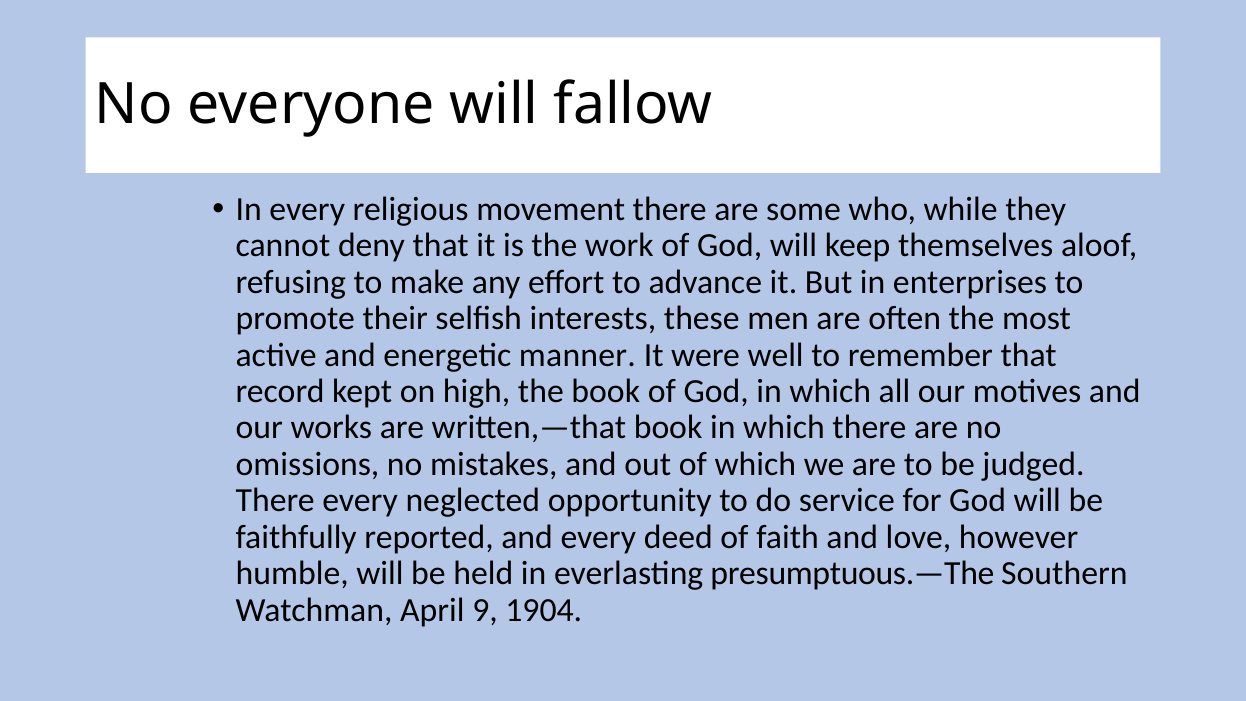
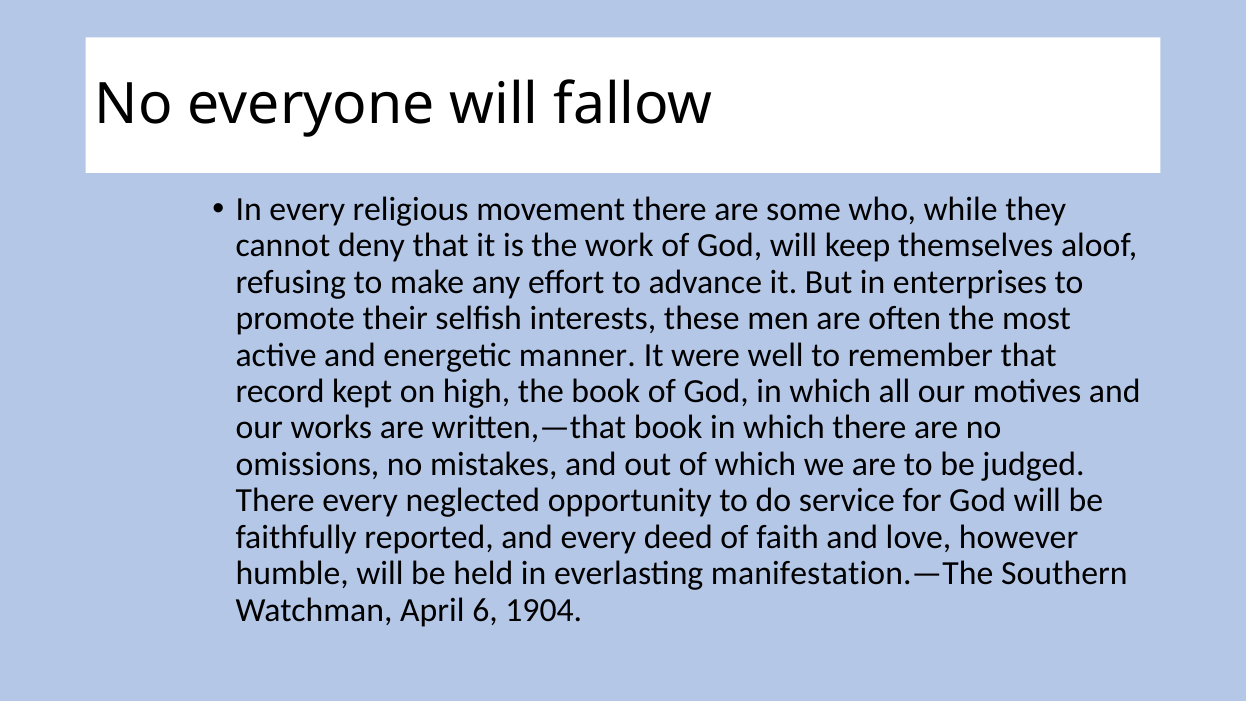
presumptuous.—The: presumptuous.—The -> manifestation.—The (852, 573)
9: 9 -> 6 (485, 610)
